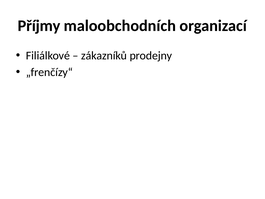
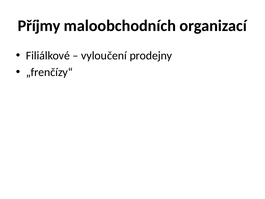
zákazníků: zákazníků -> vyloučení (104, 56)
